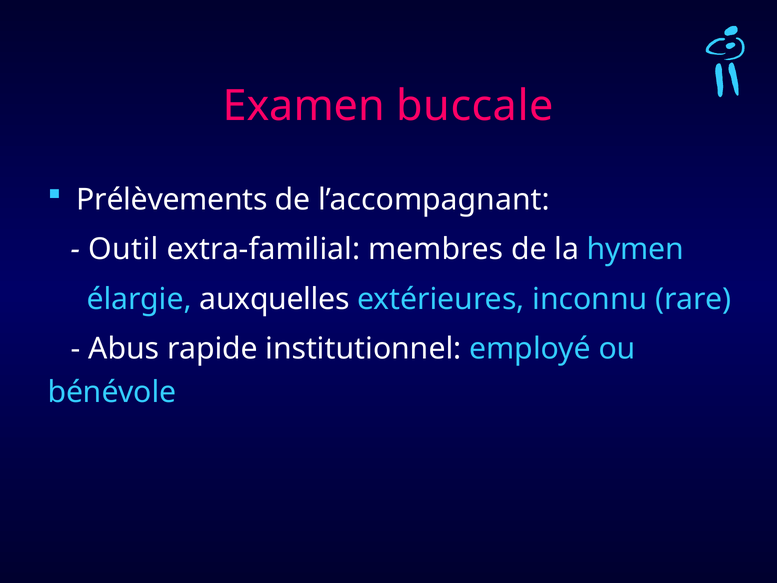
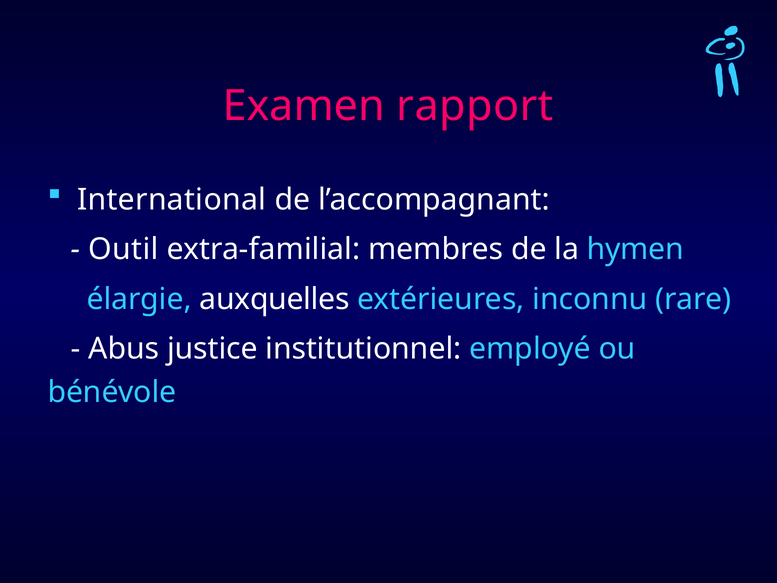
buccale: buccale -> rapport (475, 106)
Prélèvements: Prélèvements -> International (172, 200)
rapide: rapide -> justice (212, 348)
